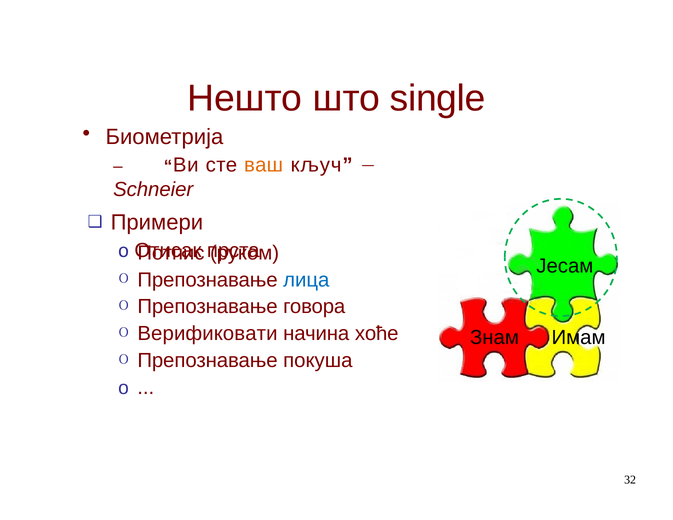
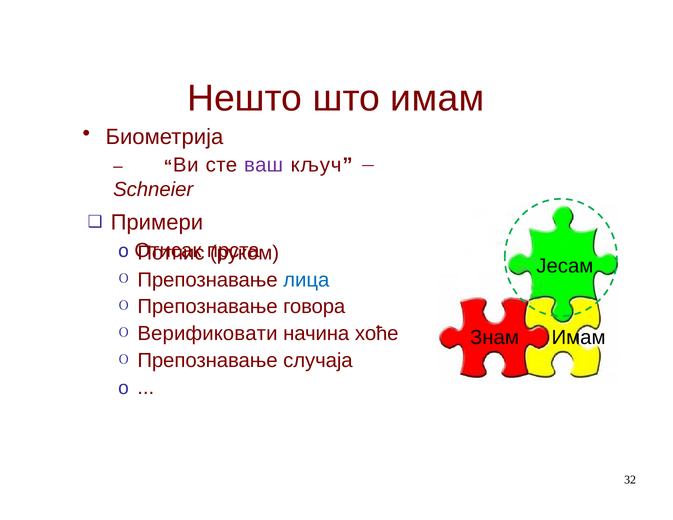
што single: single -> имам (437, 98)
ваш colour: orange -> purple (264, 165)
покуша: покуша -> случаја (318, 361)
